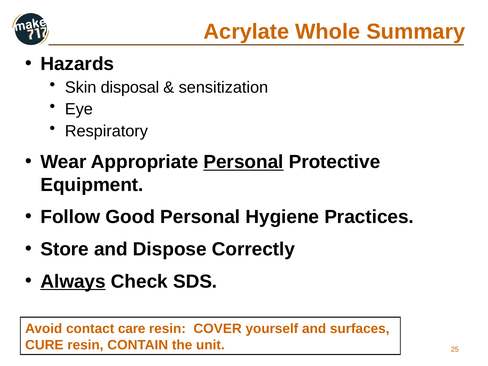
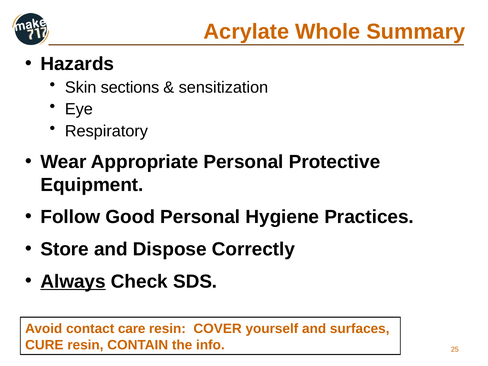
disposal: disposal -> sections (130, 87)
Personal underline: present -> none (243, 162)
unit: unit -> info (210, 345)
